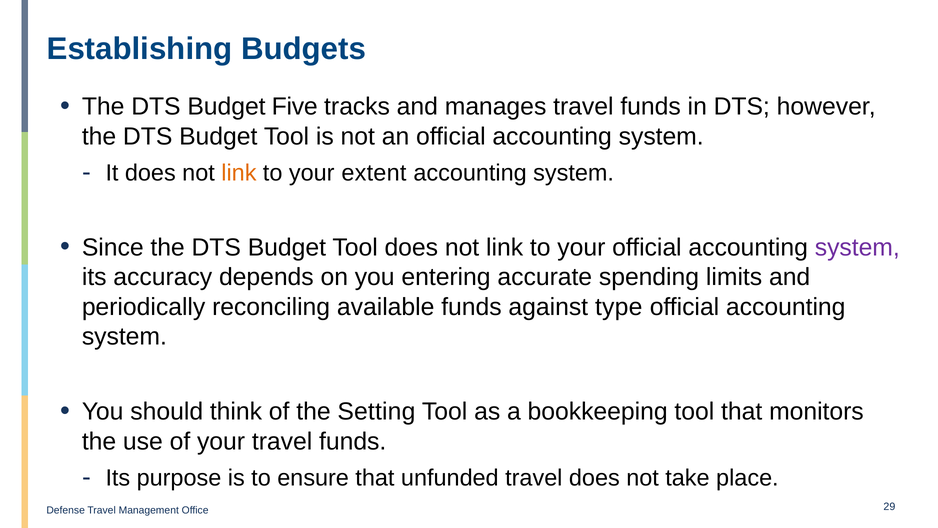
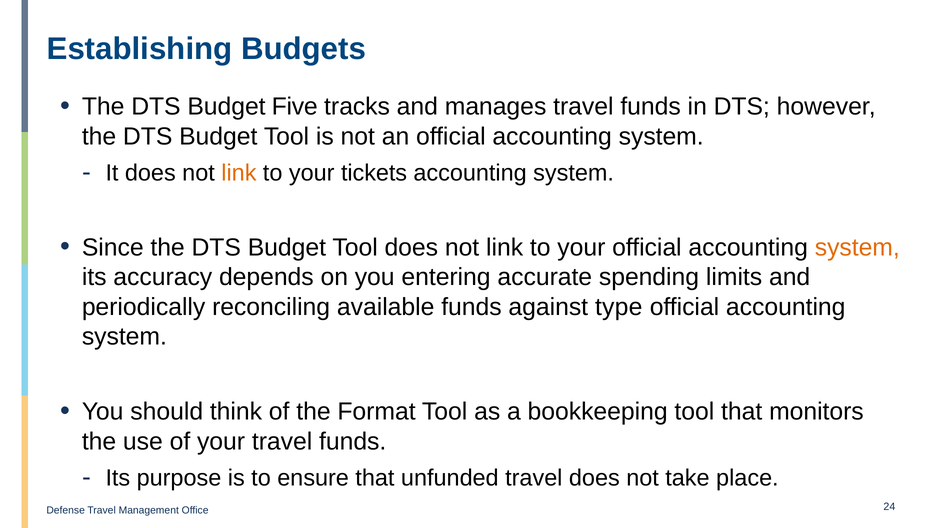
extent: extent -> tickets (374, 173)
system colour: purple -> orange (857, 247)
Setting: Setting -> Format (377, 411)
29: 29 -> 24 (889, 507)
